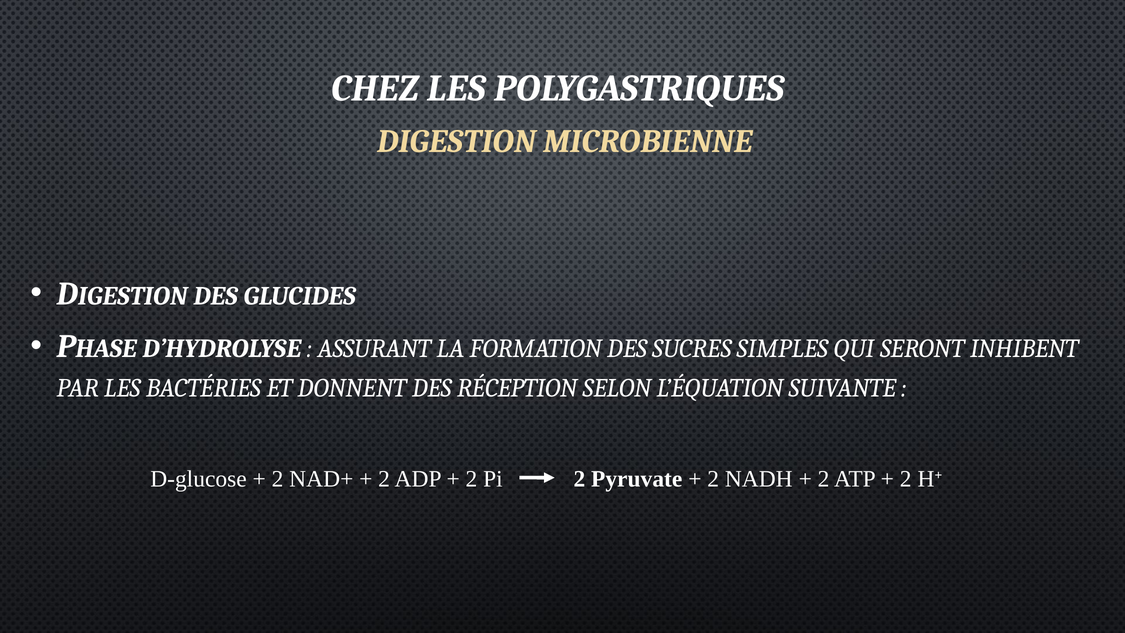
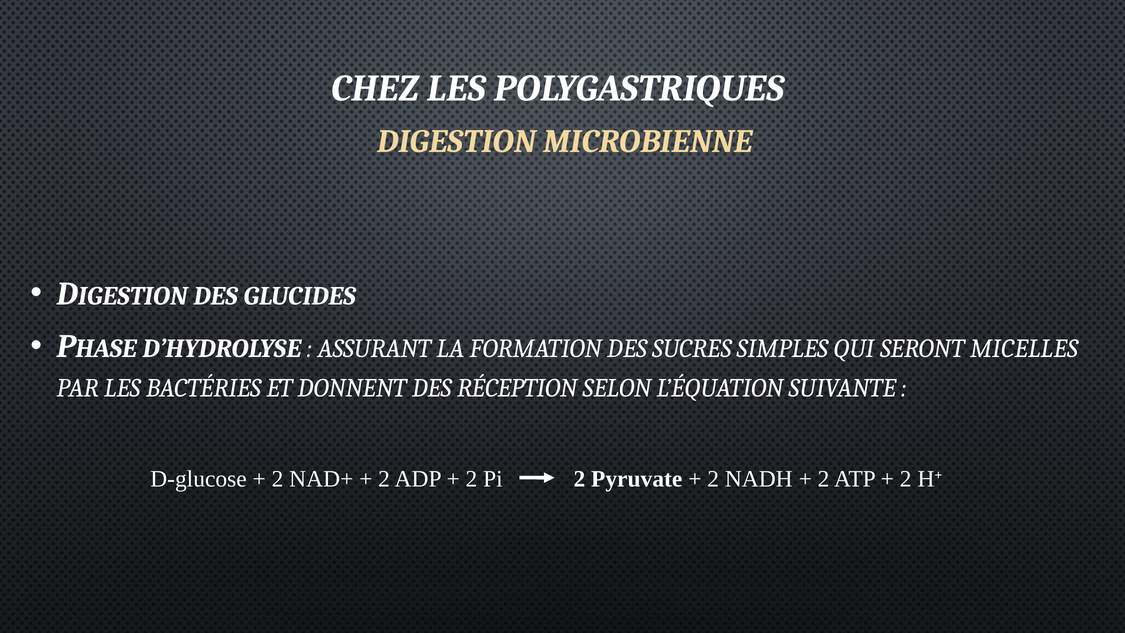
INHIBENT: INHIBENT -> MICELLES (1024, 349)
